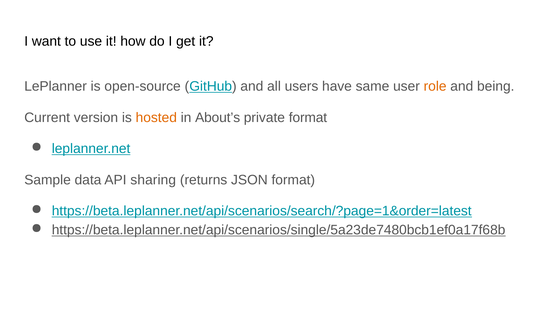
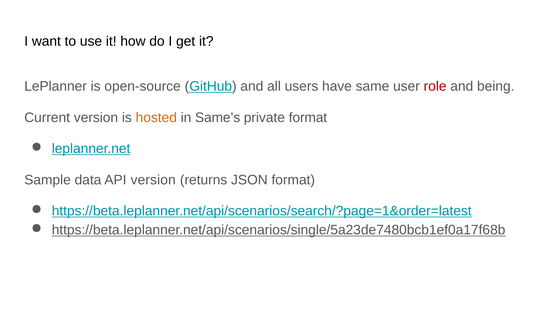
role colour: orange -> red (435, 86)
About’s: About’s -> Same’s (218, 118)
API sharing: sharing -> version (153, 180)
